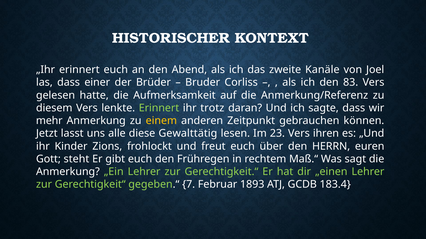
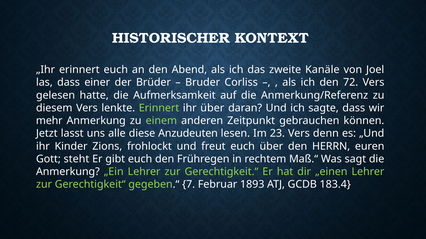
83: 83 -> 72 (351, 83)
ihr trotz: trotz -> über (212, 108)
einem colour: yellow -> light green (161, 121)
Gewalttätig: Gewalttätig -> Anzudeuten (188, 134)
ihren: ihren -> denn (326, 134)
